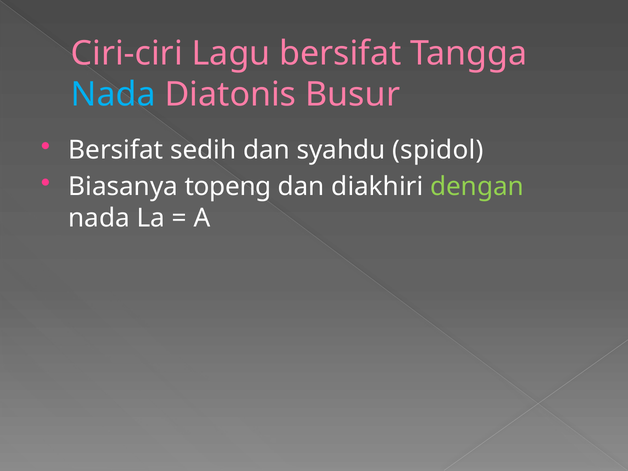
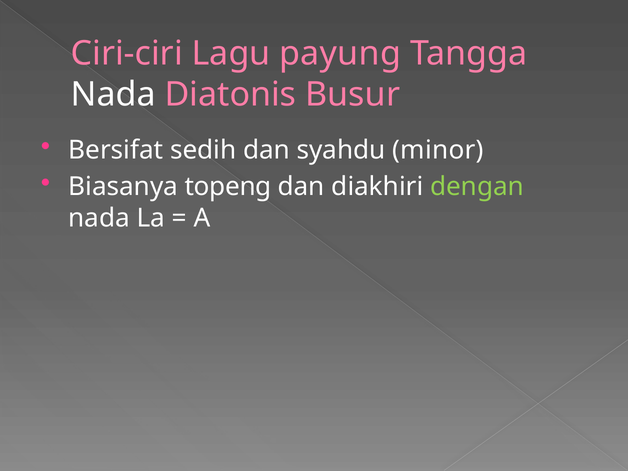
Lagu bersifat: bersifat -> payung (340, 54)
Nada colour: light blue -> white (113, 94)
spidol: spidol -> minor (438, 150)
